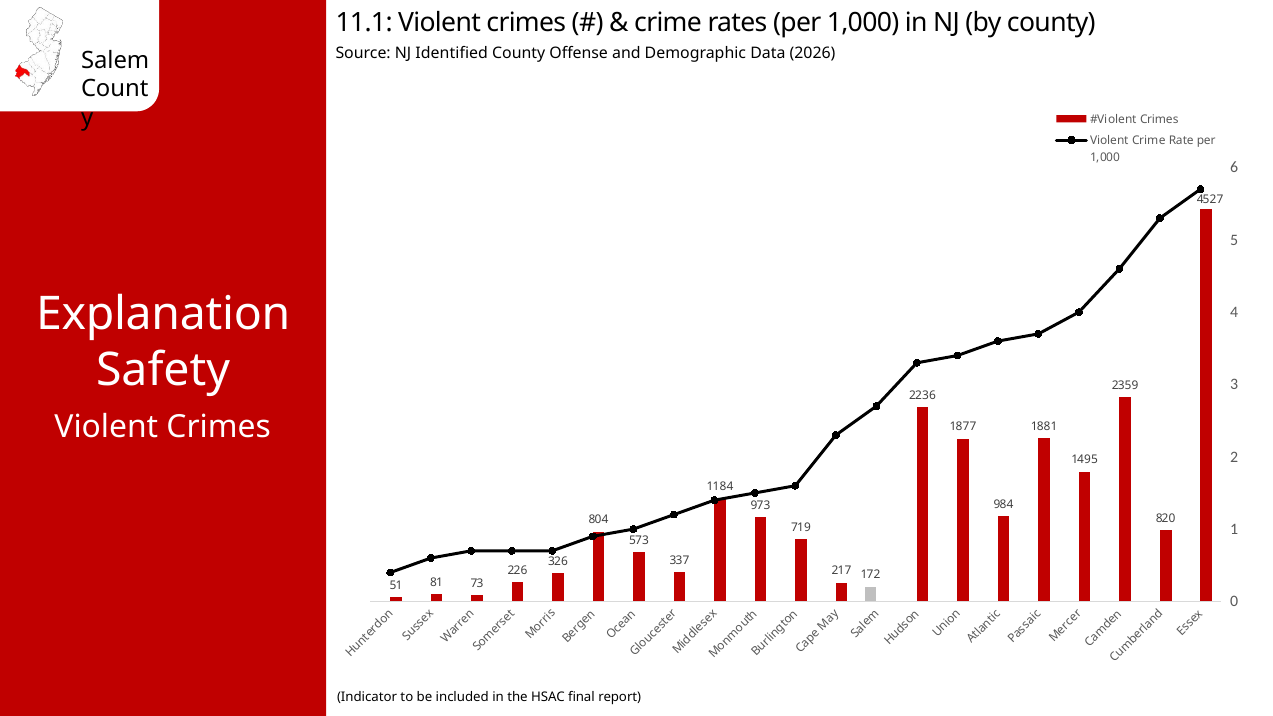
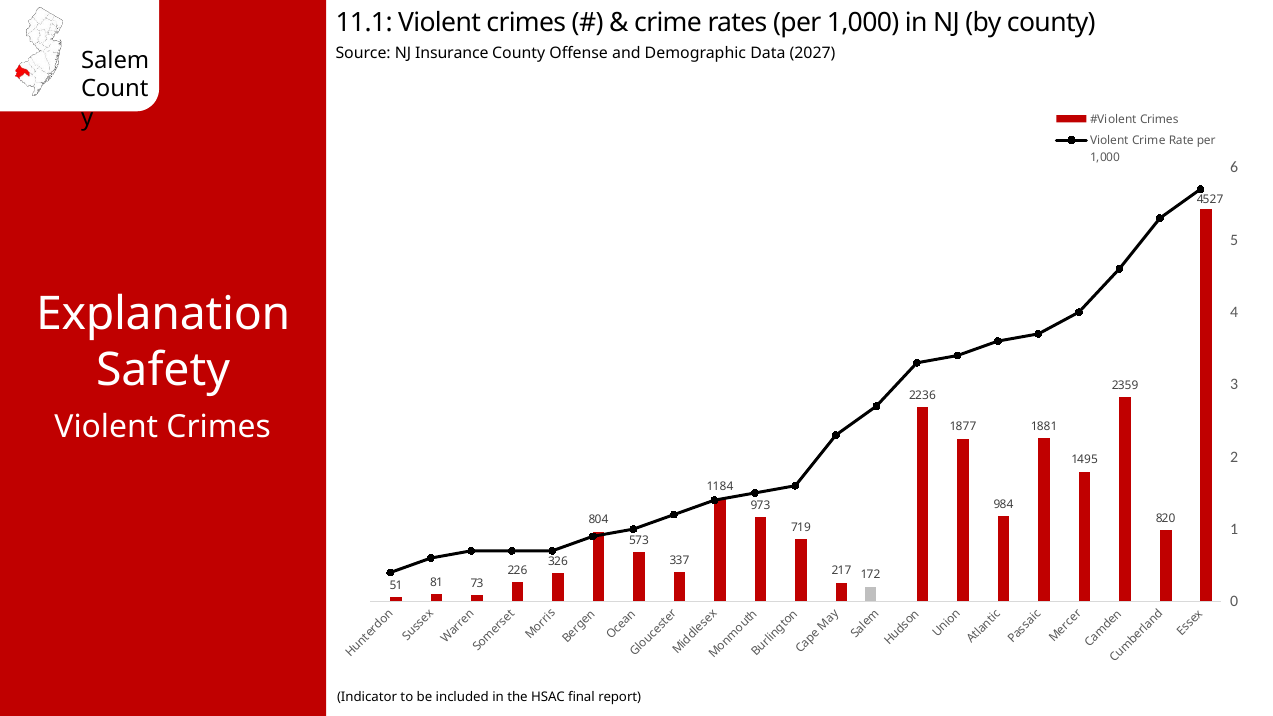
Identified: Identified -> Insurance (452, 54)
2026: 2026 -> 2027 (813, 54)
